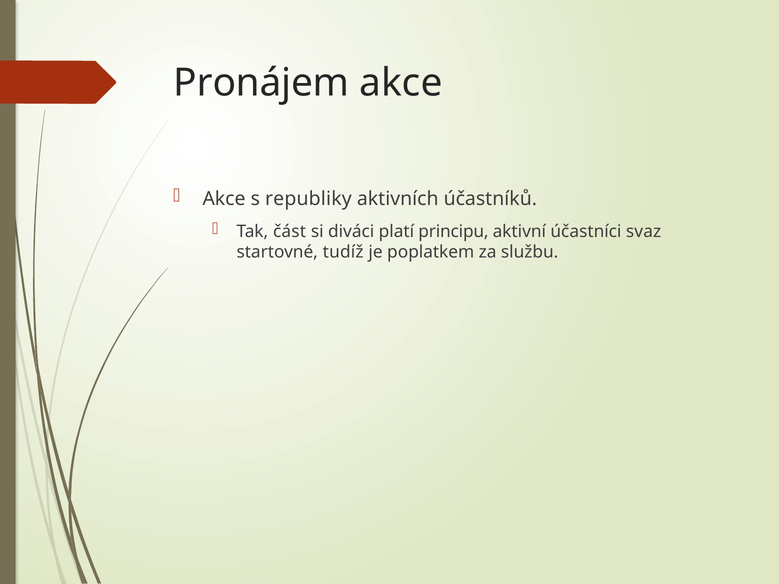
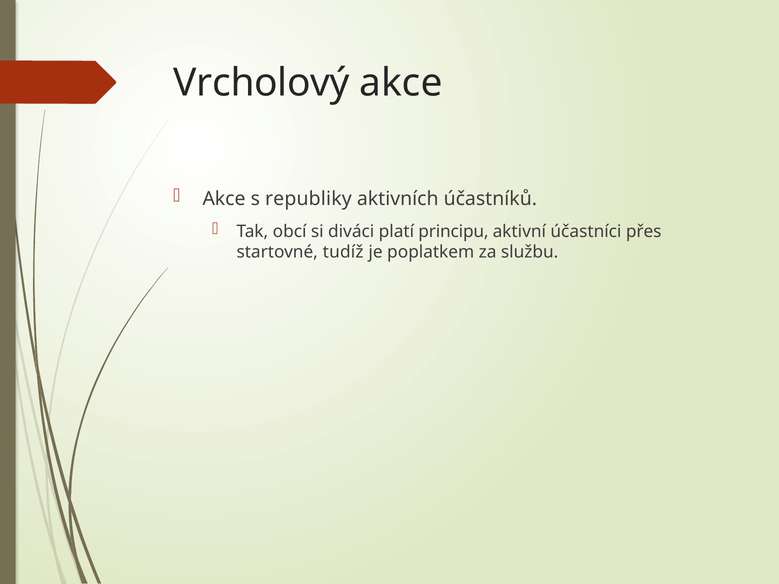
Pronájem: Pronájem -> Vrcholový (261, 83)
část: část -> obcí (290, 231)
svaz: svaz -> přes (644, 231)
